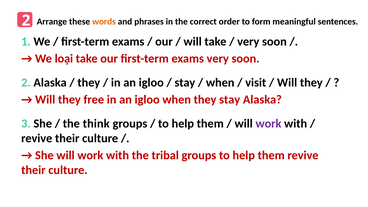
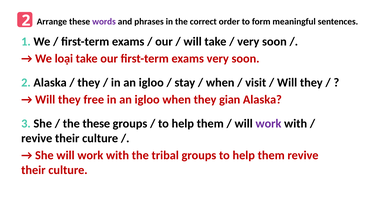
words colour: orange -> purple (104, 22)
they stay: stay -> gian (230, 100)
the think: think -> these (96, 123)
